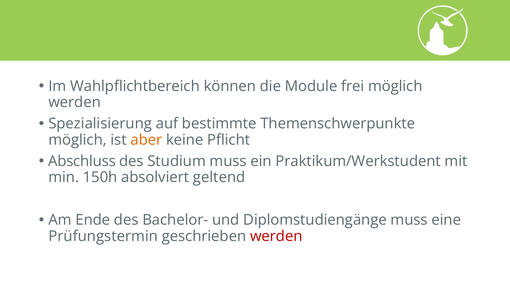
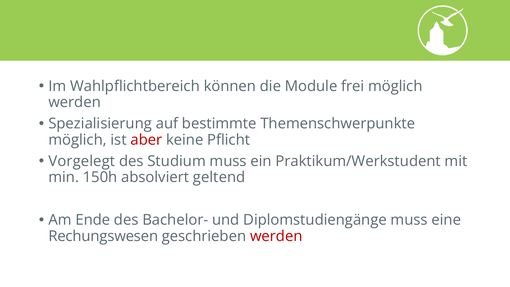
aber colour: orange -> red (146, 140)
Abschluss: Abschluss -> Vorgelegt (82, 161)
Prüfungstermin: Prüfungstermin -> Rechungswesen (103, 236)
